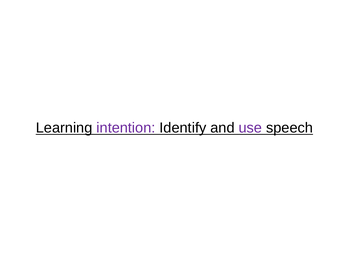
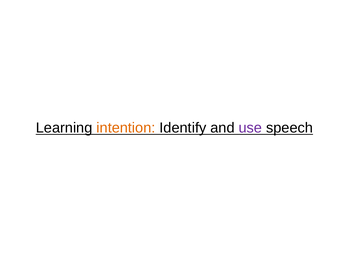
intention colour: purple -> orange (126, 128)
